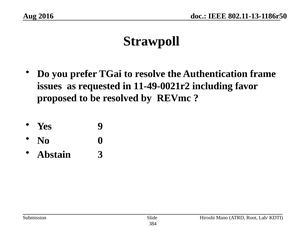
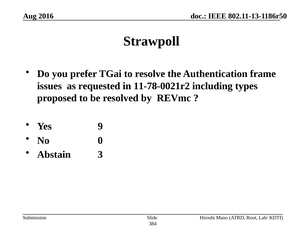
11-49-0021r2: 11-49-0021r2 -> 11-78-0021r2 (162, 86)
favor: favor -> types (246, 86)
